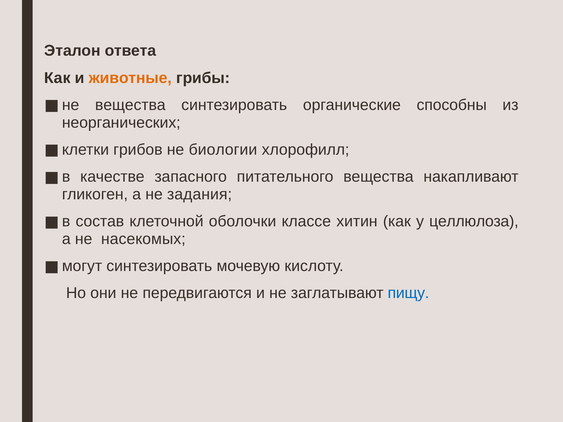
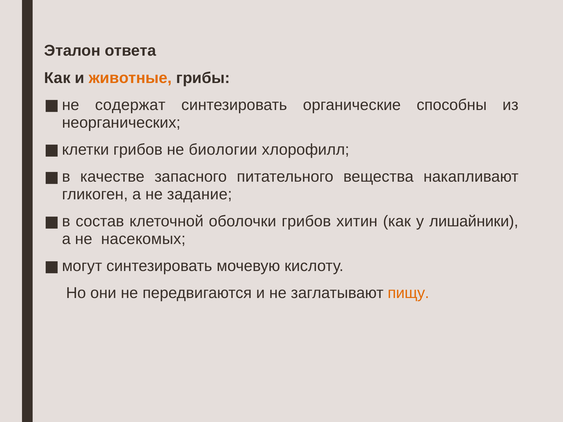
вещества: вещества -> содержат (130, 105)
задания: задания -> задание (200, 194)
оболочки классе: классе -> грибов (306, 221)
целлюлоза: целлюлоза -> лишайники (474, 221)
пищу colour: blue -> orange (408, 293)
